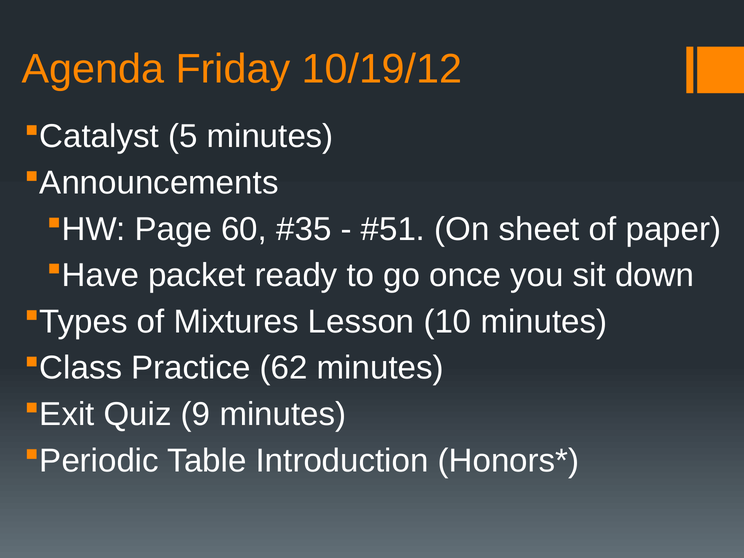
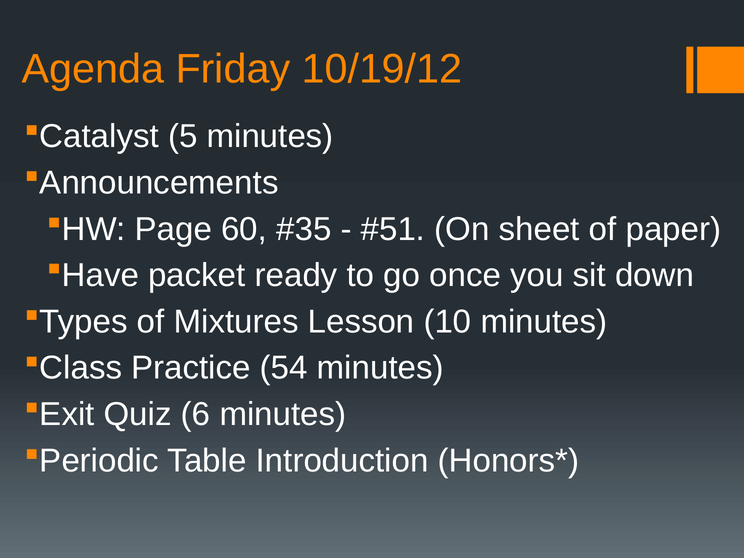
62: 62 -> 54 (284, 368)
9: 9 -> 6 (196, 414)
